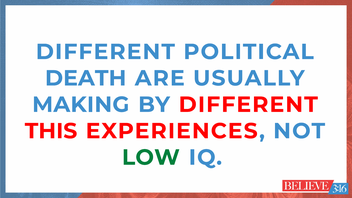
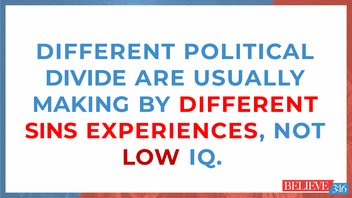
DEATH: DEATH -> DIVIDE (86, 78)
THIS: THIS -> SINS (51, 131)
LOW colour: green -> red (151, 157)
